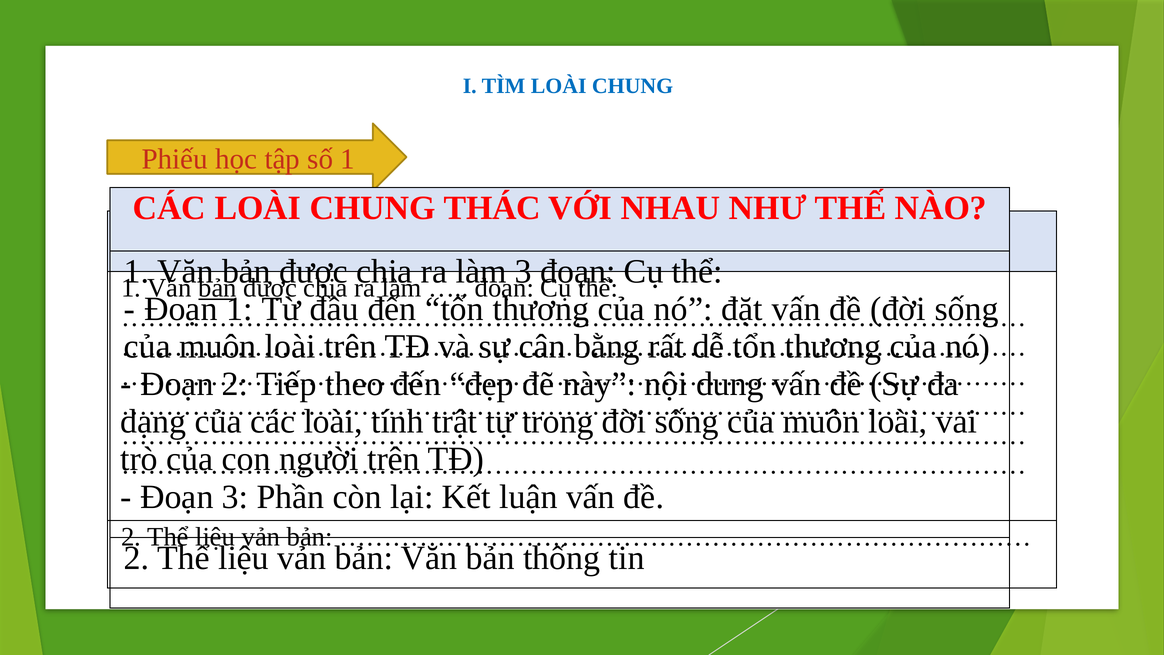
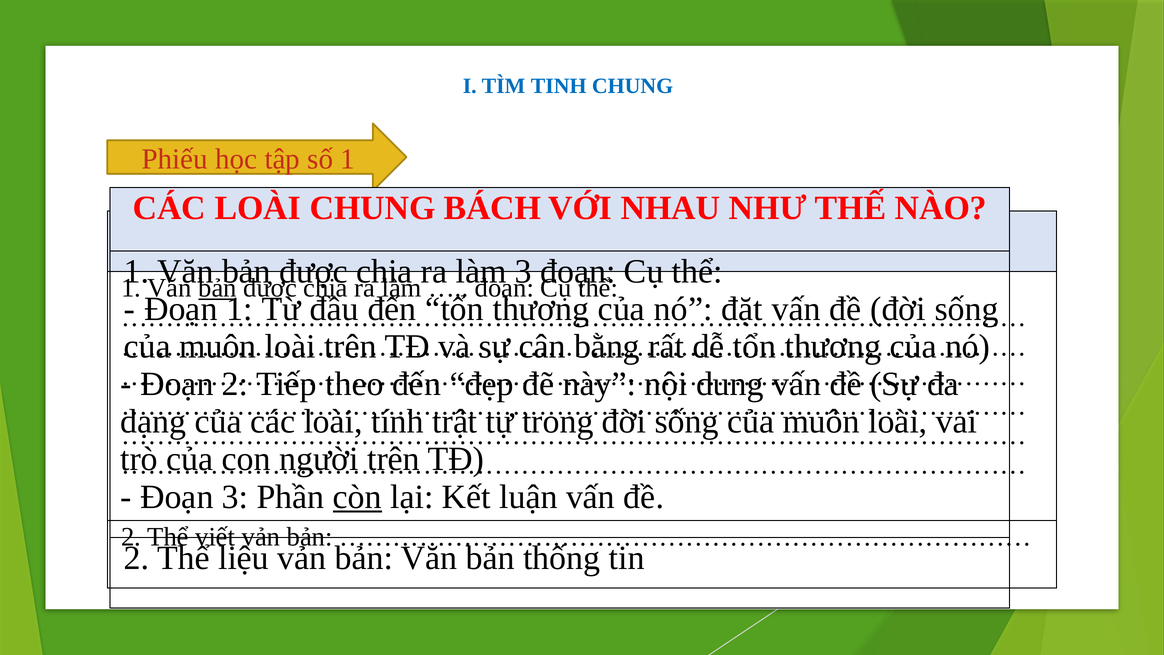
TÌM LOÀI: LOÀI -> TINH (559, 86)
THÁC: THÁC -> BÁCH (492, 208)
còn underline: none -> present (357, 497)
liệu: liệu -> viết (215, 537)
